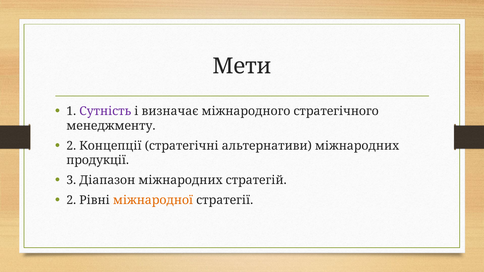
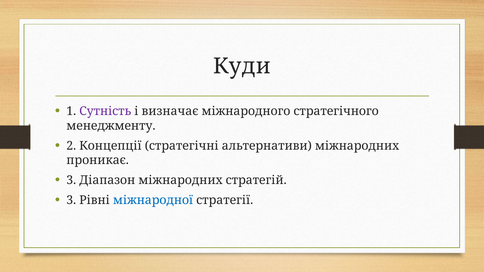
Мети: Мети -> Куди (242, 66)
продукції: продукції -> проникає (98, 160)
2: 2 -> 3 (71, 200)
міжнародної colour: orange -> blue (153, 200)
